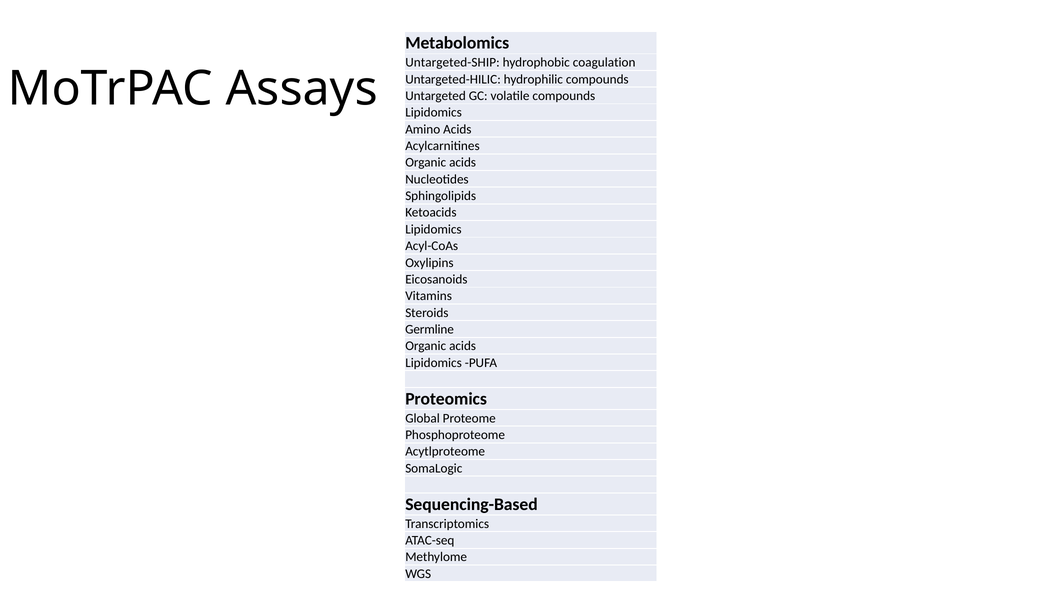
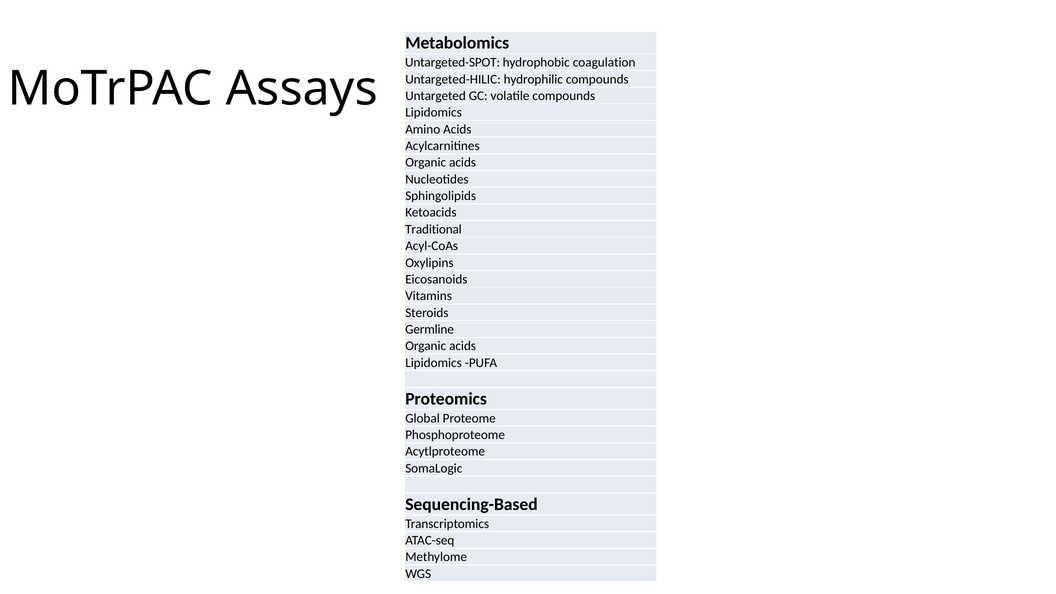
Untargeted-SHIP: Untargeted-SHIP -> Untargeted-SPOT (453, 62)
Lipidomics: Lipidomics -> Traditional (433, 229)
